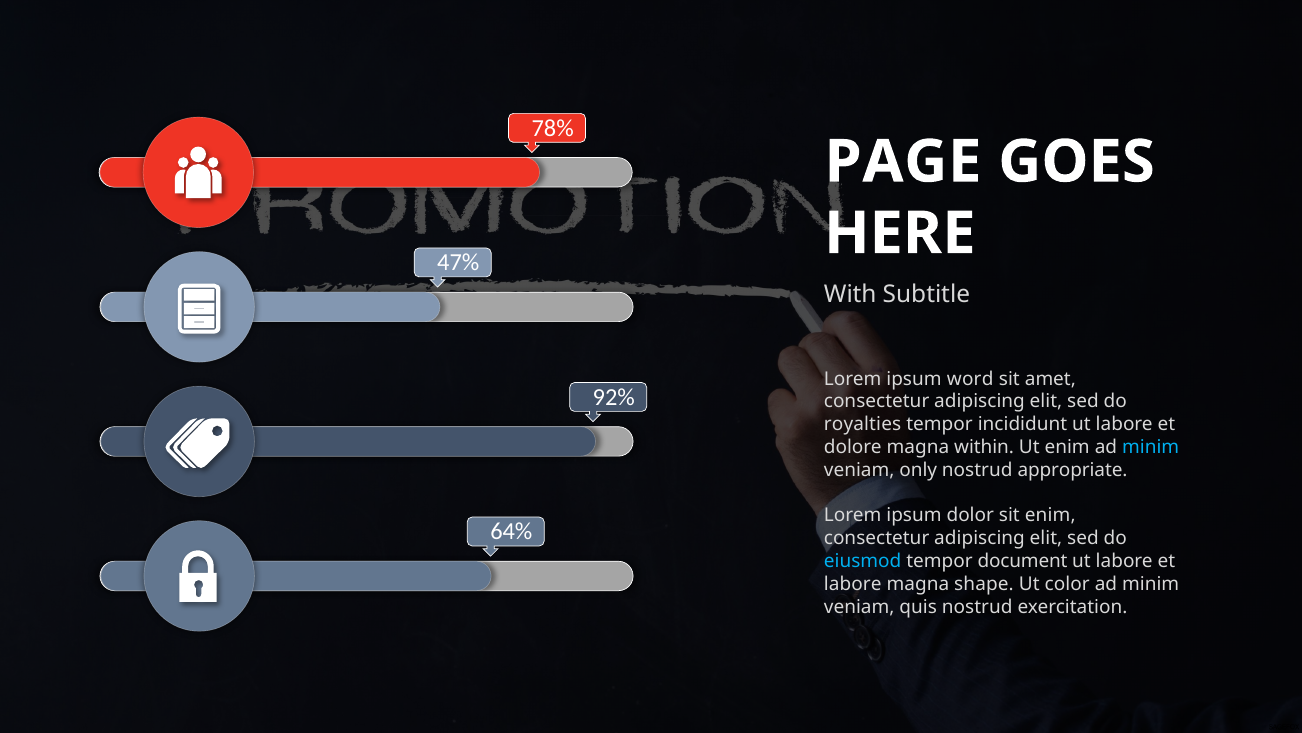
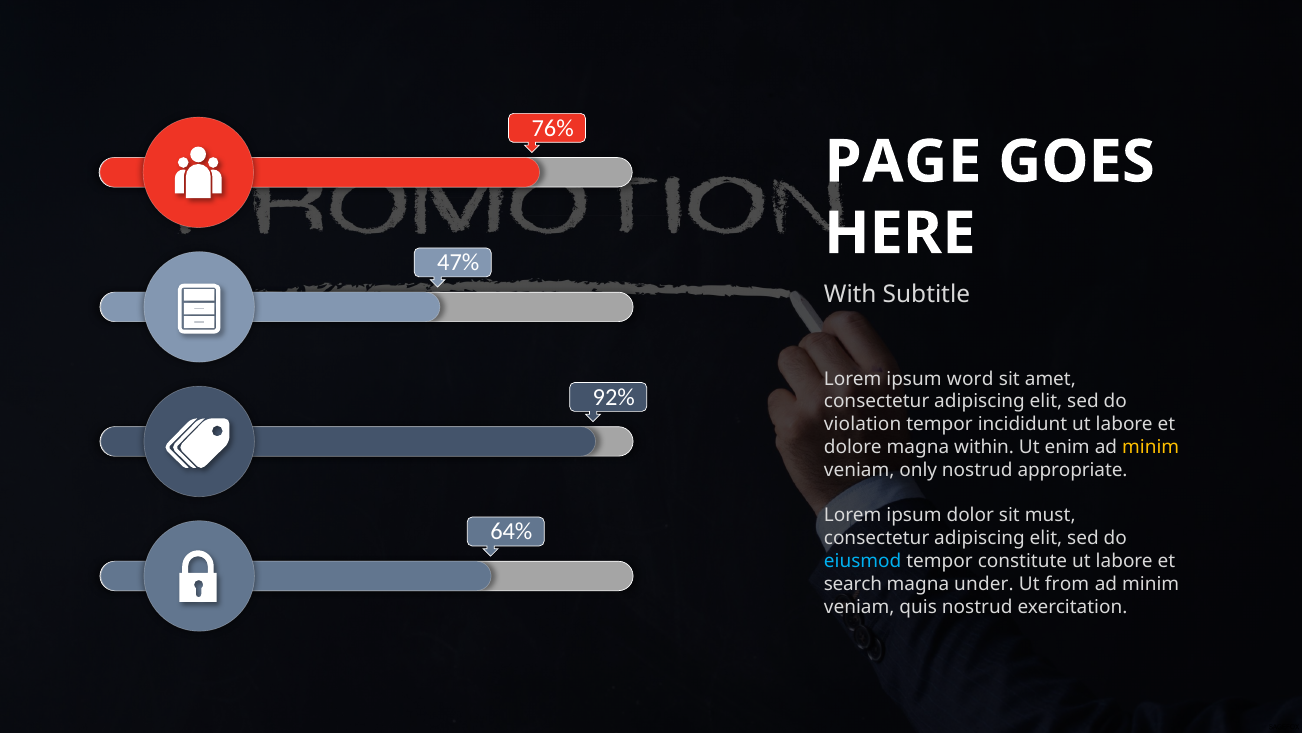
78%: 78% -> 76% (553, 128)
royalties: royalties -> violation (863, 424)
minim colour: light blue -> yellow (1151, 447)
sit enim: enim -> must (1050, 515)
document: document -> constitute (1022, 561)
labore: labore -> search (853, 584)
shape: shape -> under (984, 584)
color: color -> from (1067, 584)
